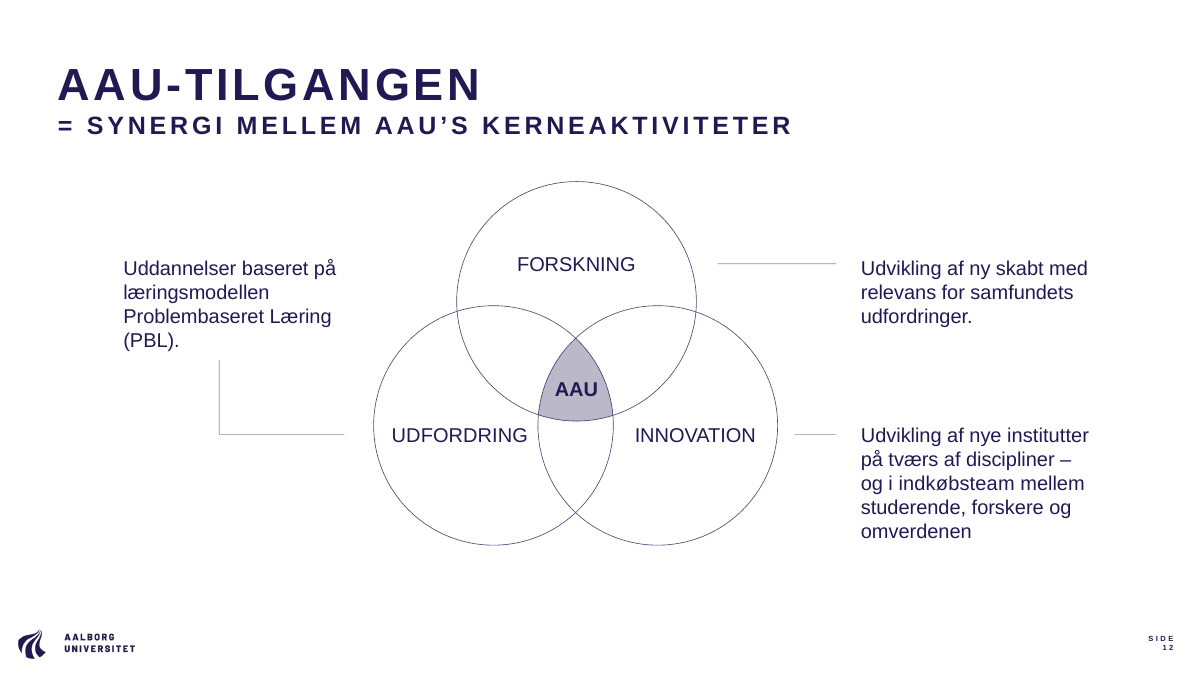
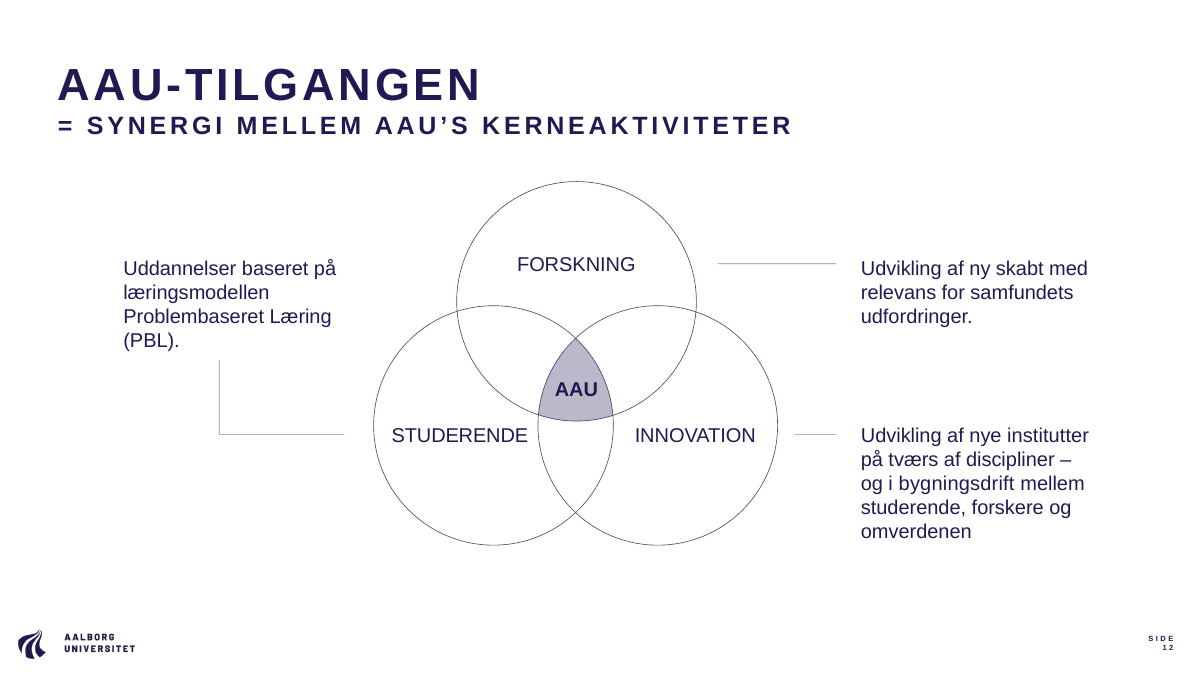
UDFORDRING: UDFORDRING -> STUDERENDE (460, 436)
indkøbsteam: indkøbsteam -> bygningsdrift (957, 484)
